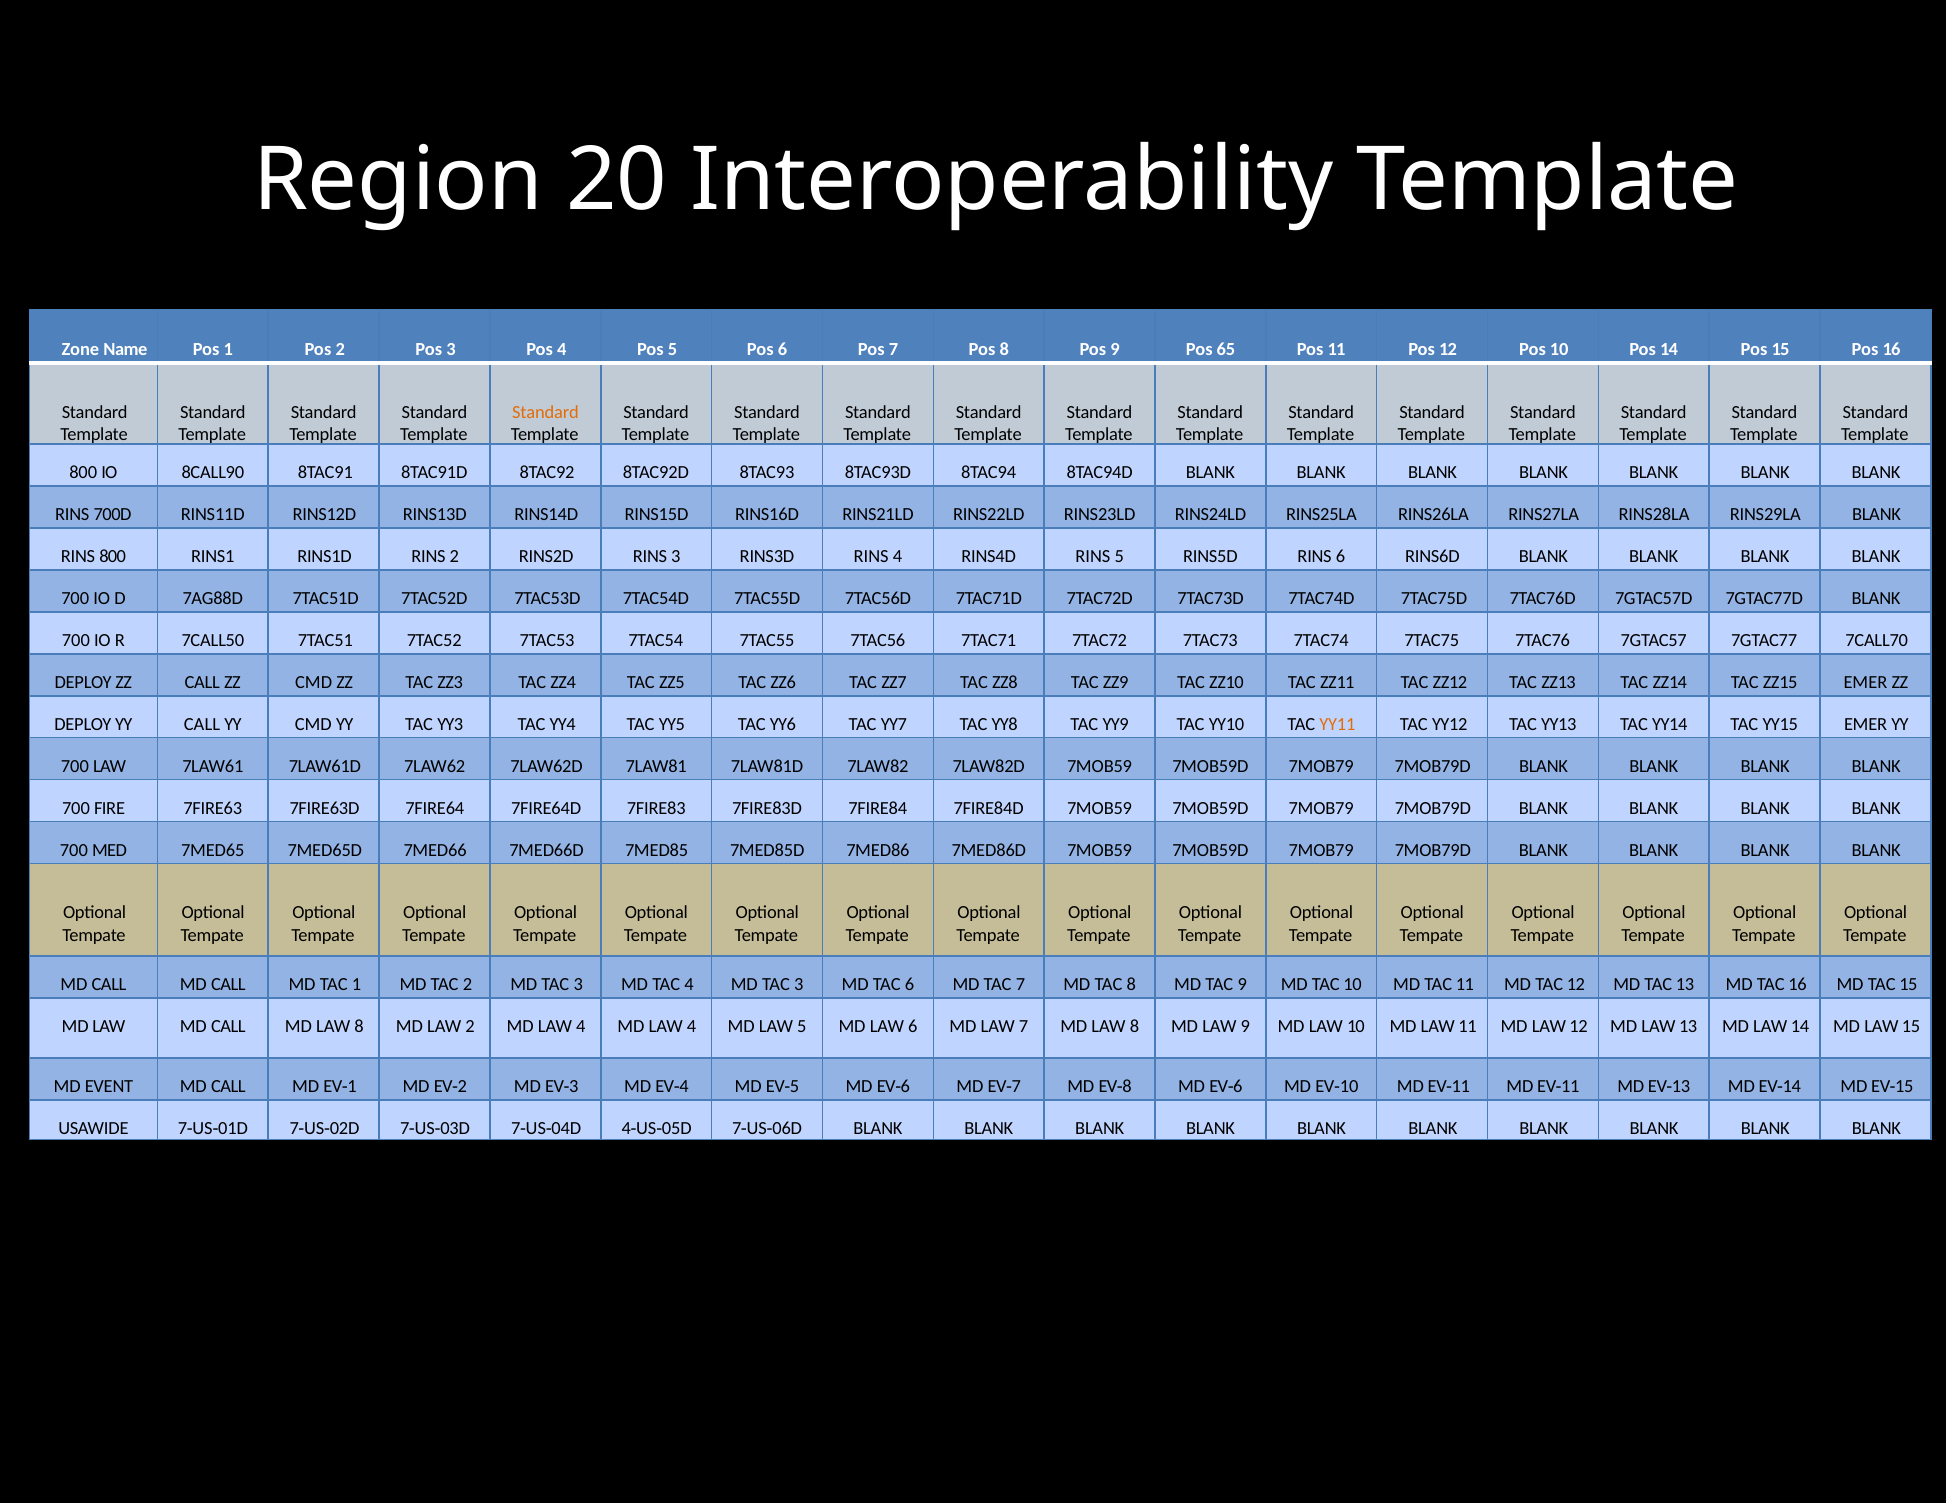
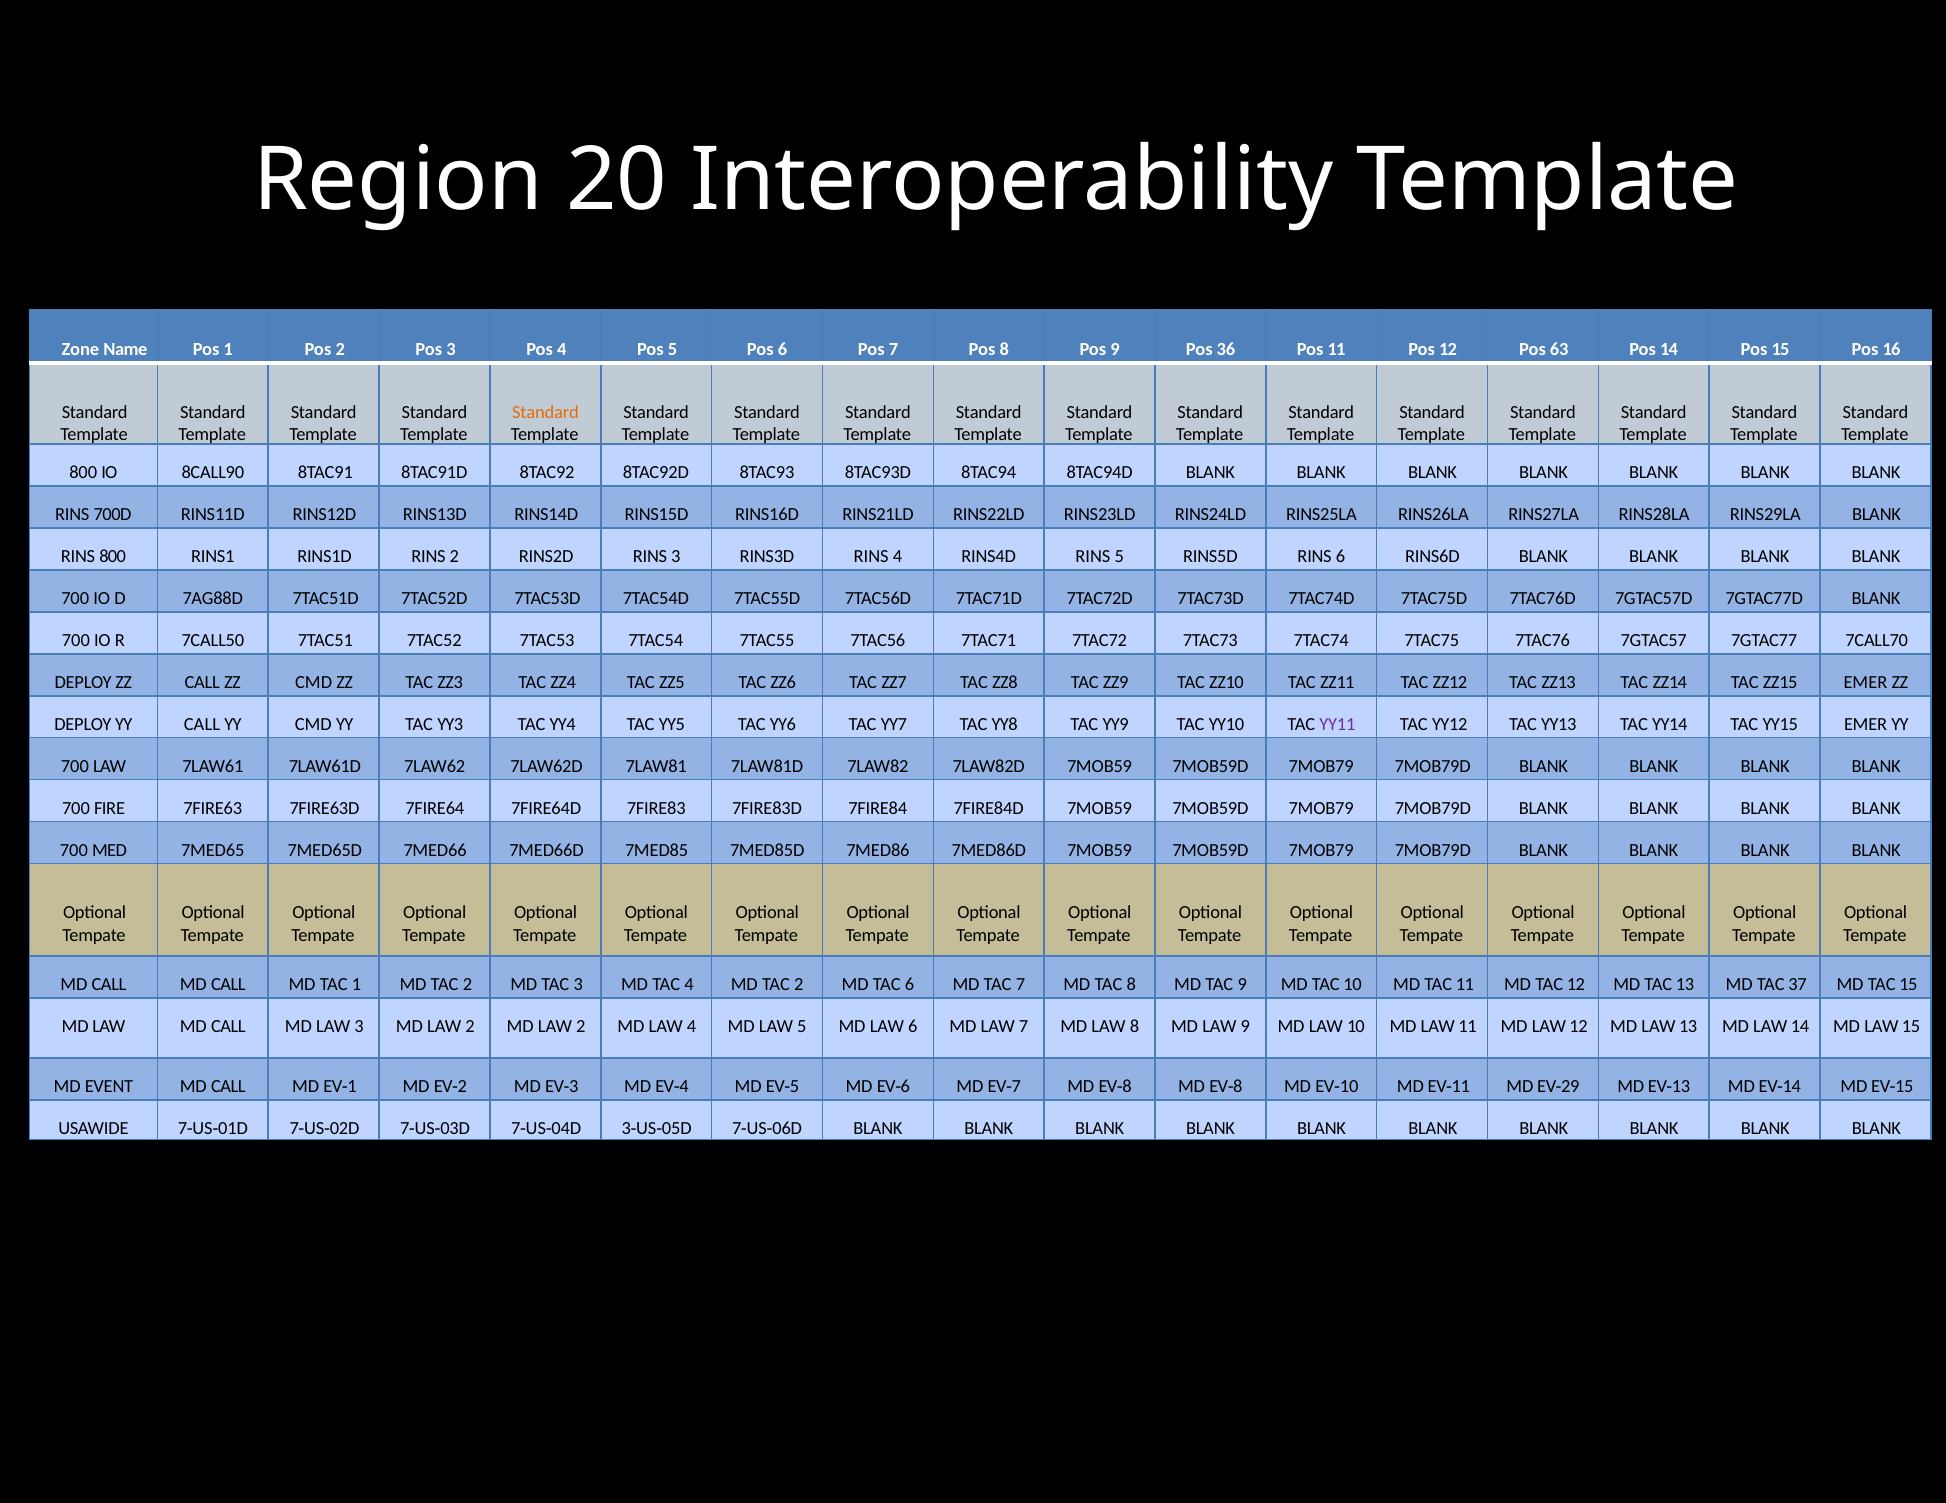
65: 65 -> 36 (1226, 350)
Pos 10: 10 -> 63 (1559, 350)
YY11 colour: orange -> purple (1337, 725)
4 MD TAC 3: 3 -> 2 (799, 985)
TAC 16: 16 -> 37 (1798, 985)
CALL MD LAW 8: 8 -> 3 (359, 1027)
2 MD LAW 4: 4 -> 2 (581, 1027)
6: 6 -> 8 (1238, 1087)
11: 11 -> 29 (1570, 1087)
4: 4 -> 3 (626, 1129)
